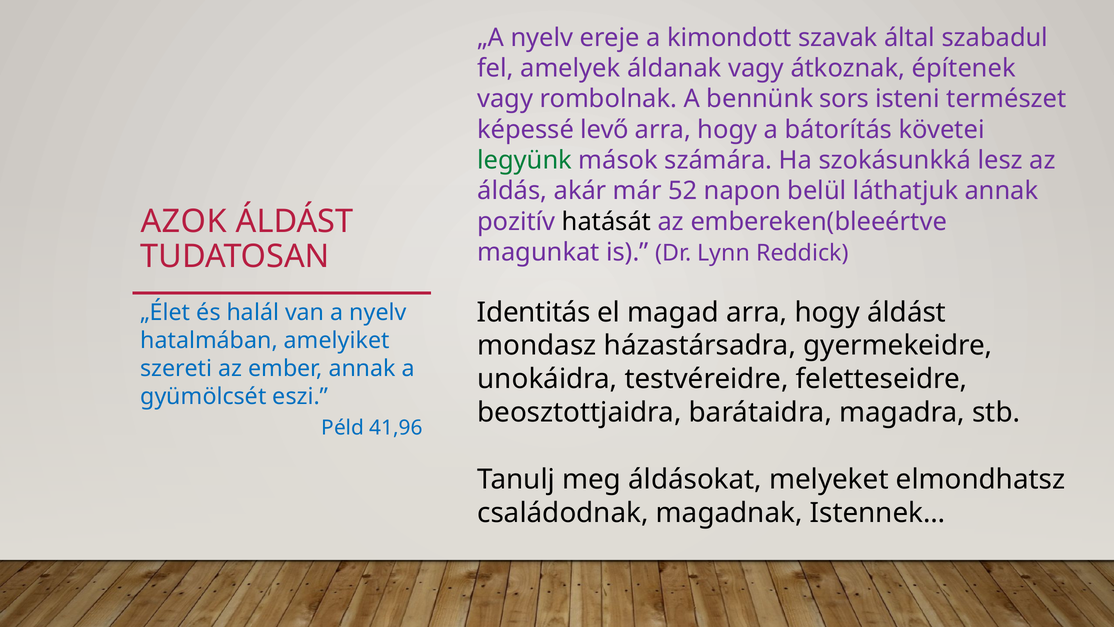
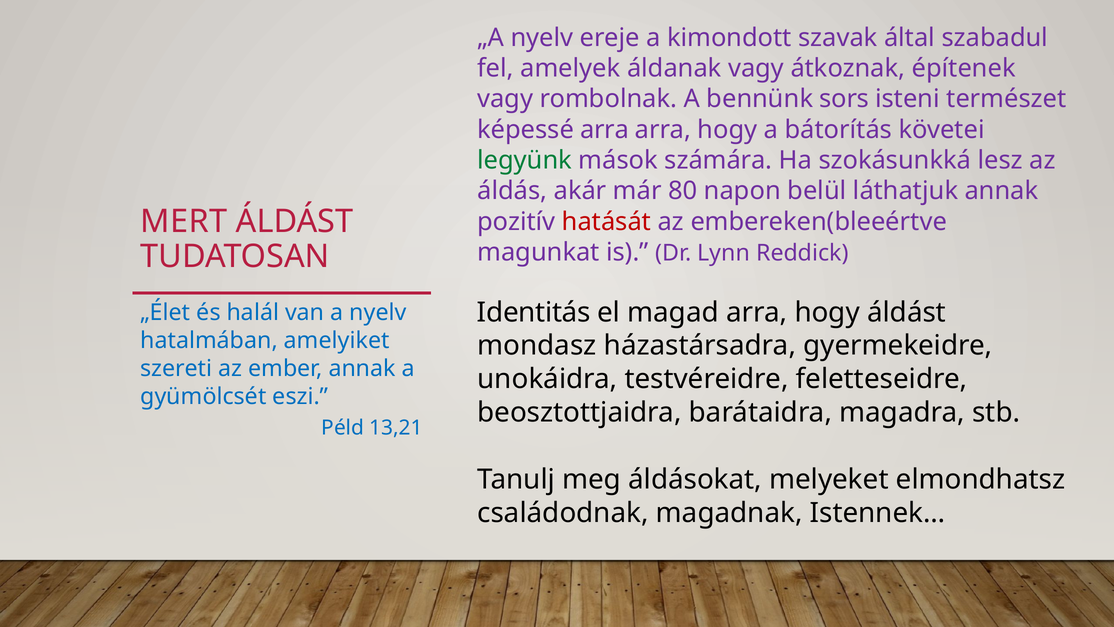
képessé levő: levő -> arra (605, 130)
52: 52 -> 80 (683, 191)
AZOK: AZOK -> MERT (184, 221)
hatását colour: black -> red (607, 221)
41,96: 41,96 -> 13,21 (396, 427)
